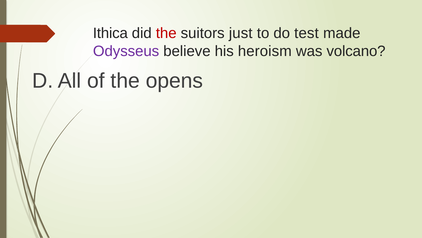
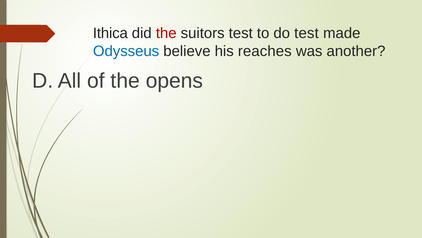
suitors just: just -> test (241, 33)
Odysseus colour: purple -> blue (126, 51)
heroism: heroism -> reaches (265, 51)
volcano: volcano -> another (356, 51)
